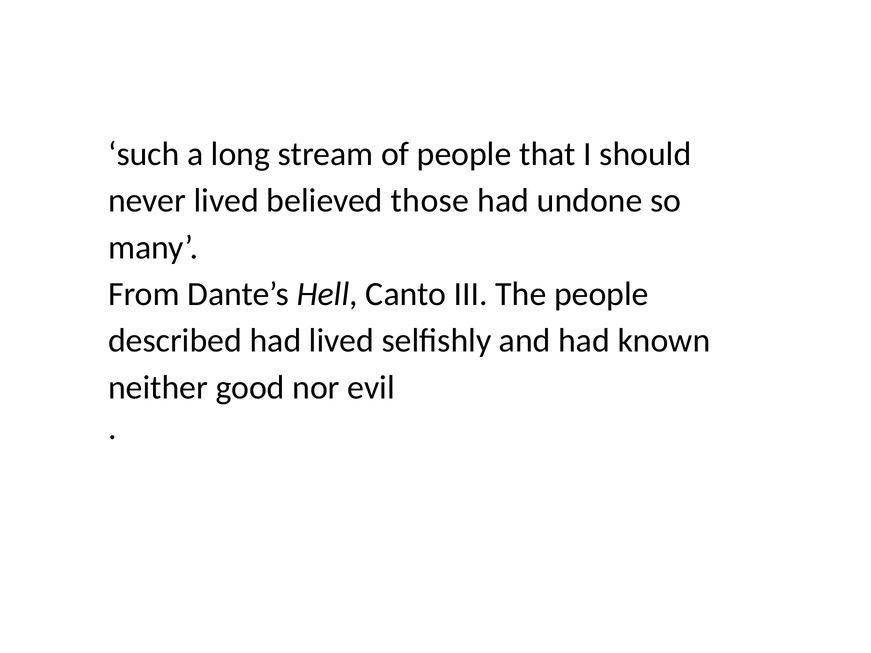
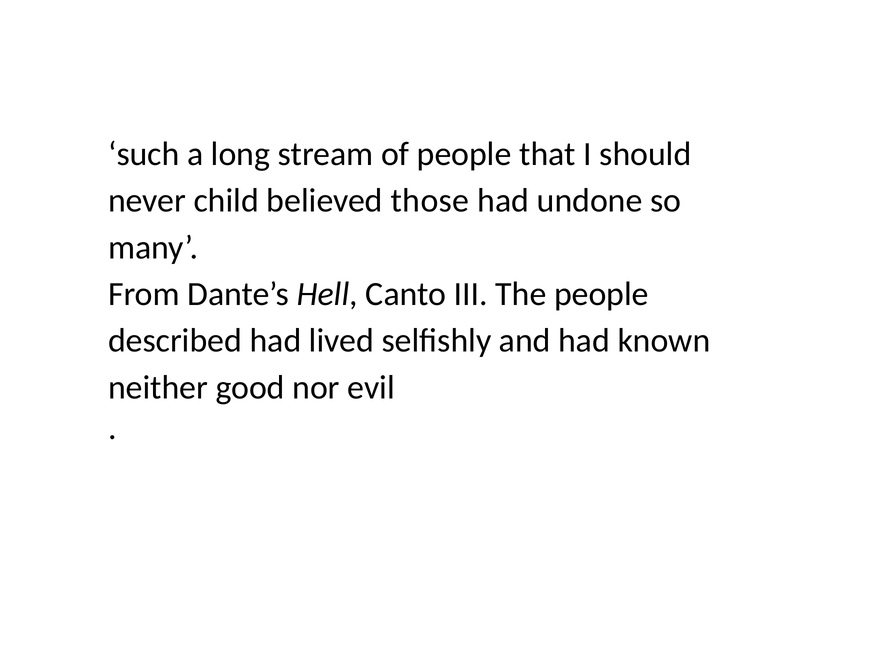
never lived: lived -> child (226, 201)
